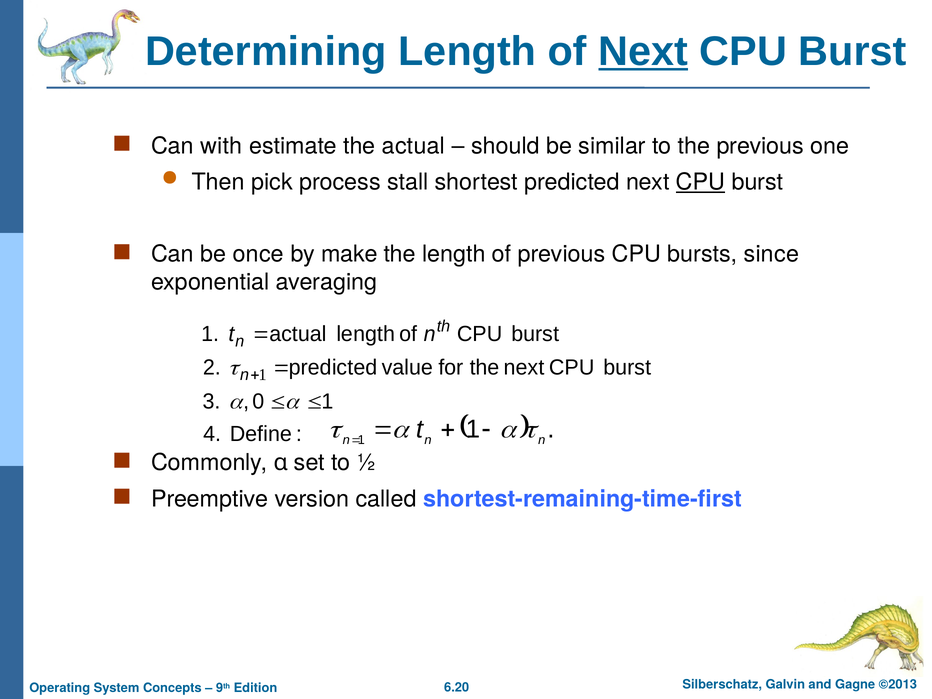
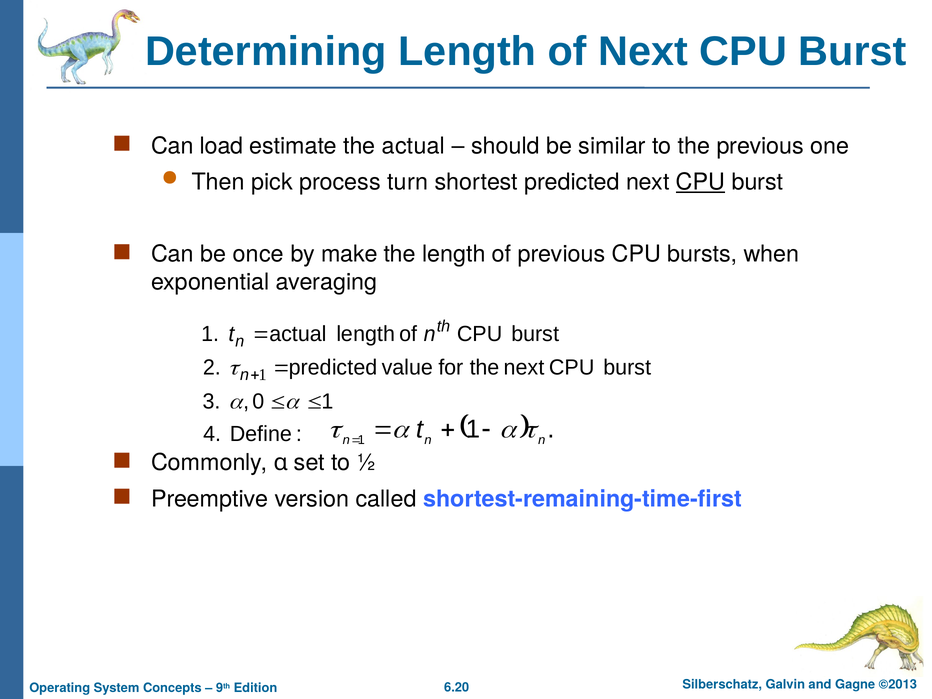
Next underline: present -> none (643, 51)
with: with -> load (222, 146)
stall: stall -> turn (408, 182)
since: since -> when (771, 254)
